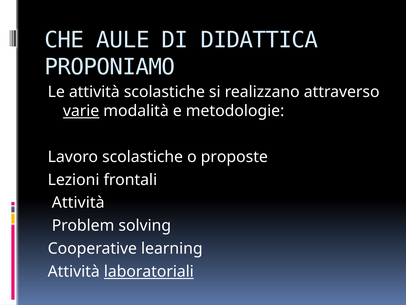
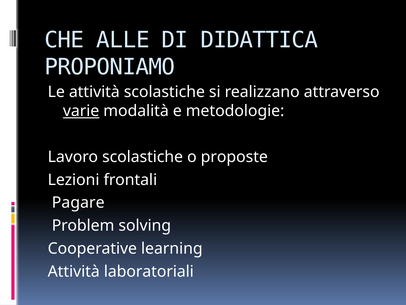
AULE: AULE -> ALLE (123, 40)
Attività: Attività -> Pagare (78, 202)
laboratoriali underline: present -> none (149, 271)
